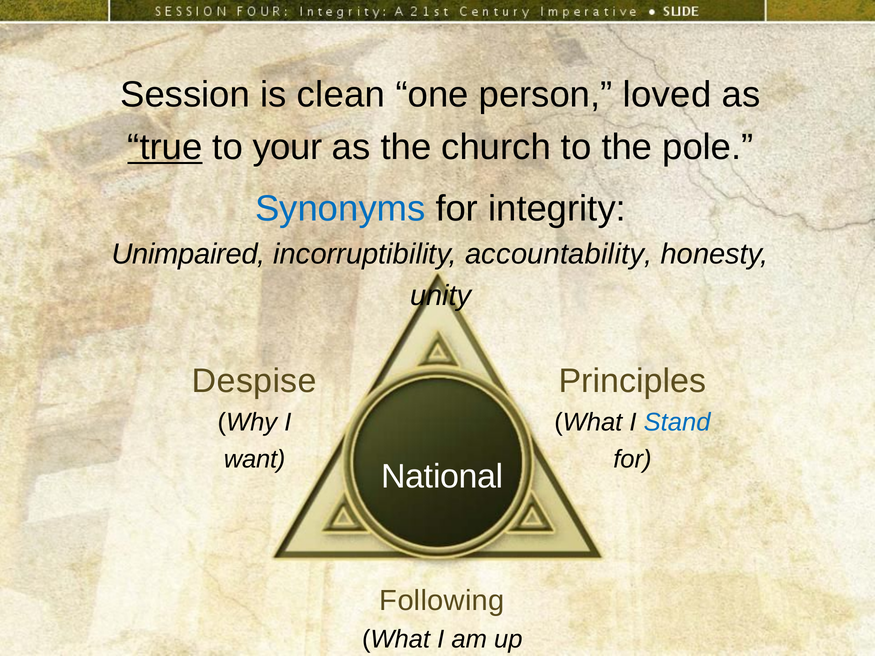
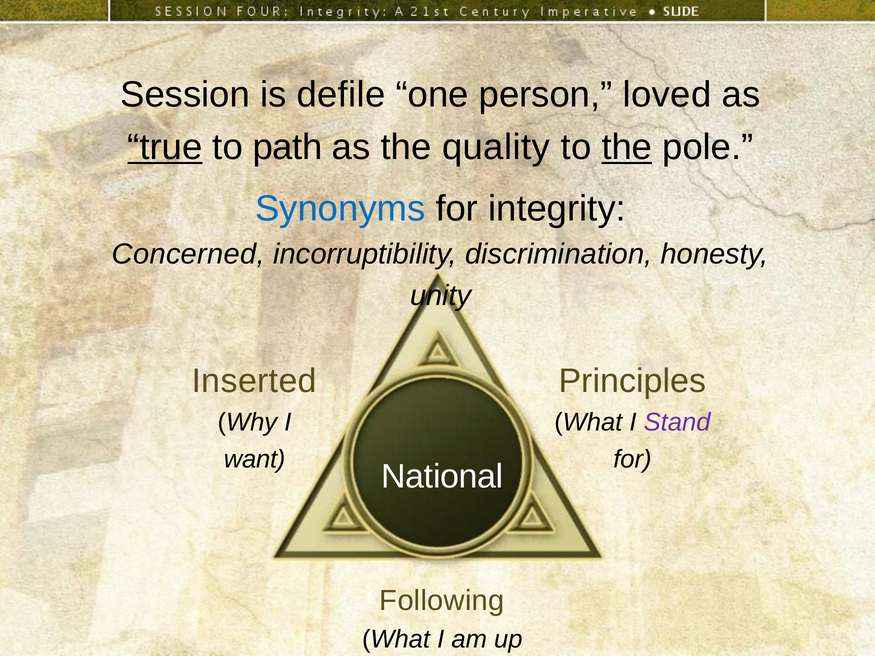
clean: clean -> defile (341, 95)
your: your -> path (288, 147)
church: church -> quality (496, 147)
the underline: none -> present (627, 147)
Unimpaired: Unimpaired -> Concerned (188, 254)
accountability: accountability -> discrimination (559, 254)
Despise: Despise -> Inserted (254, 381)
Stand colour: blue -> purple (677, 423)
